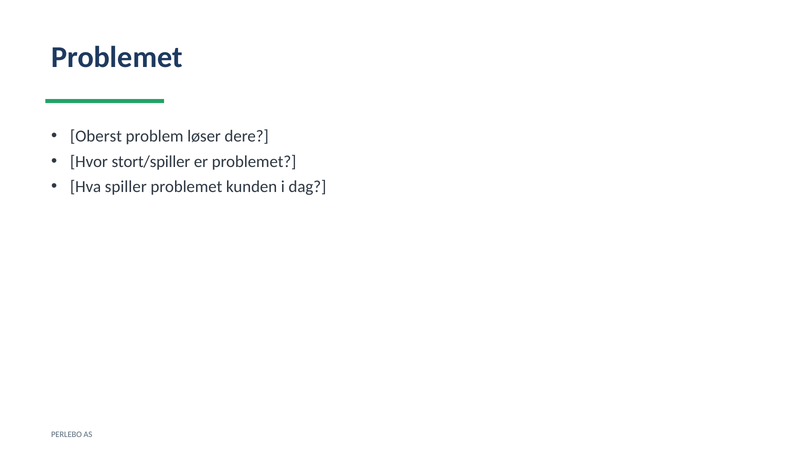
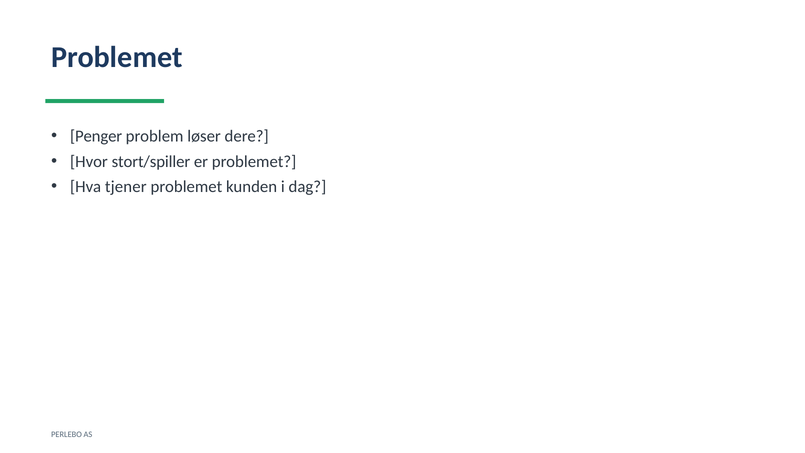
Oberst: Oberst -> Penger (96, 136)
spiller: spiller -> tjener (126, 187)
